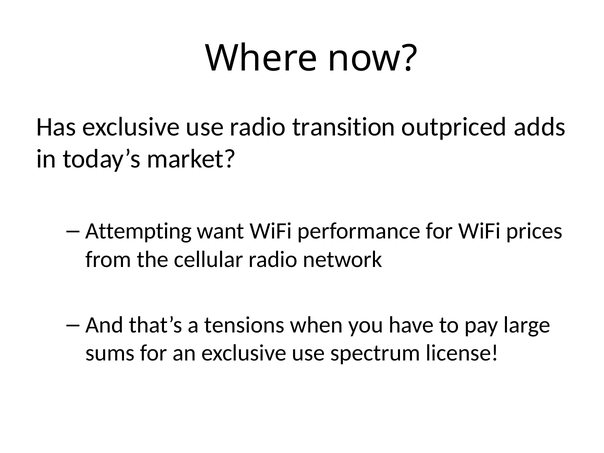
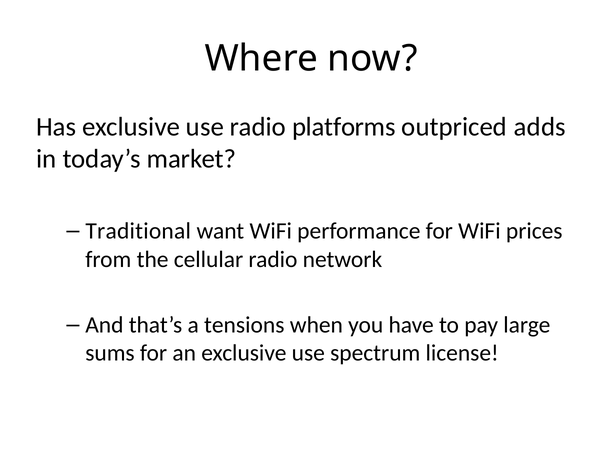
transition: transition -> platforms (344, 127)
Attempting: Attempting -> Traditional (138, 231)
